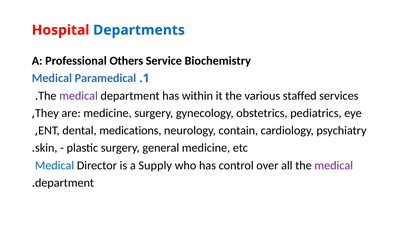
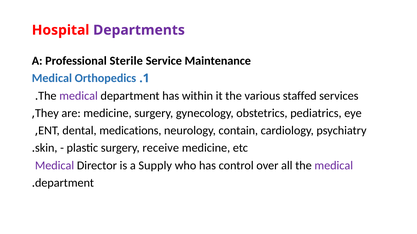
Departments colour: blue -> purple (139, 30)
Others: Others -> Sterile (126, 61)
Biochemistry: Biochemistry -> Maintenance (218, 61)
Paramedical: Paramedical -> Orthopedics (105, 78)
general: general -> receive (161, 148)
Medical colour: blue -> purple (55, 166)
